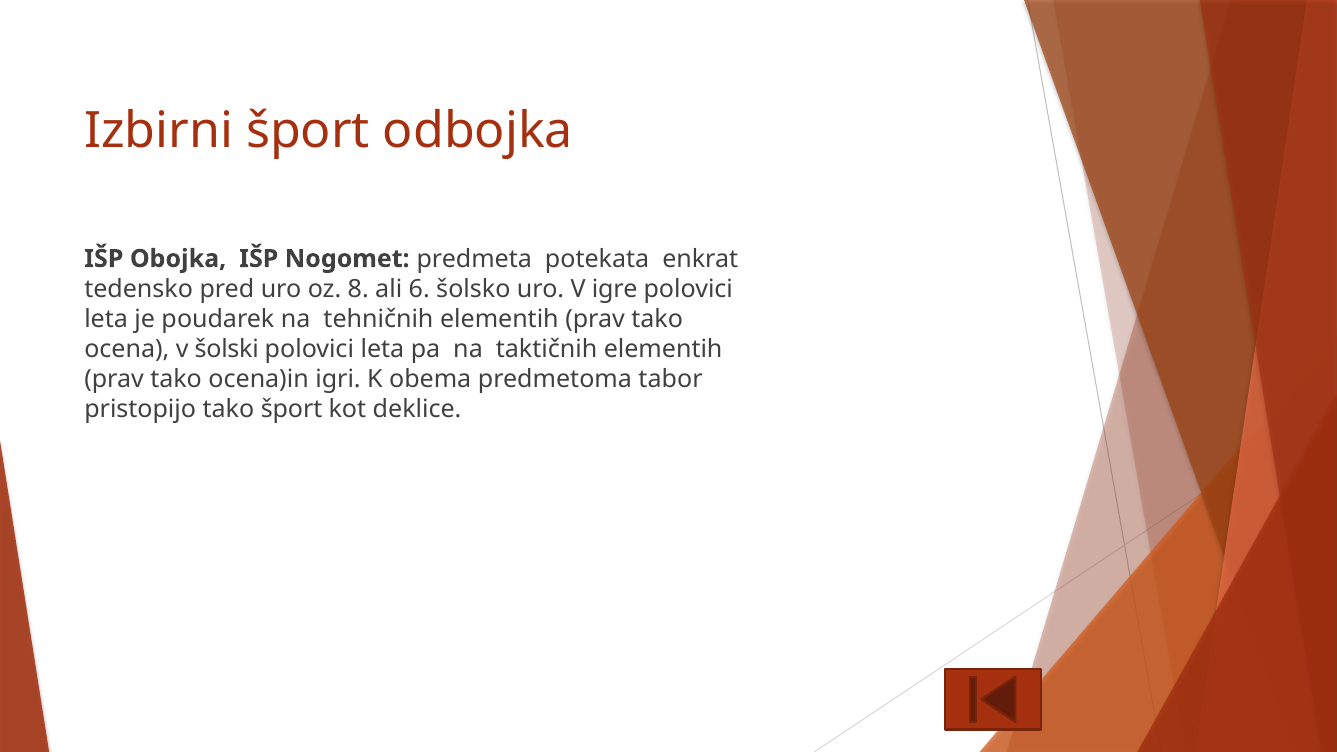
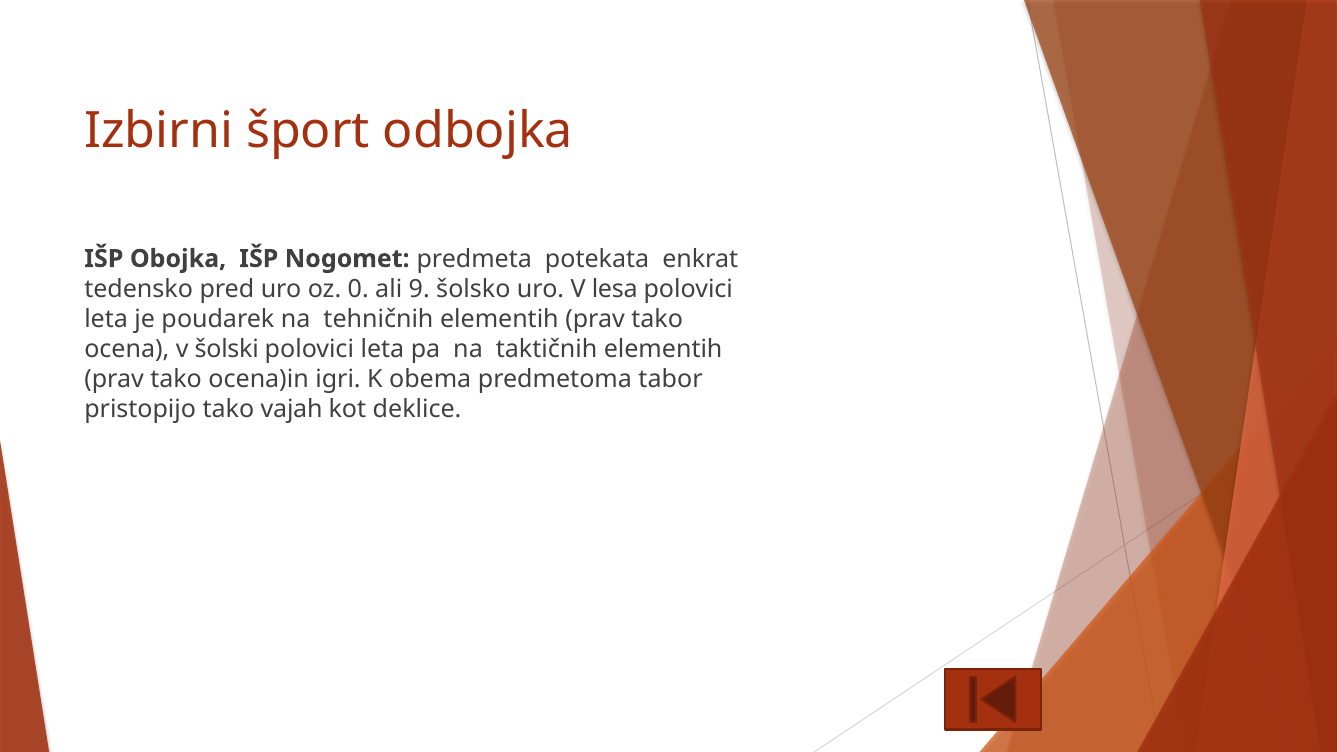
8: 8 -> 0 (358, 289)
6: 6 -> 9 (419, 289)
igre: igre -> lesa (615, 289)
tako šport: šport -> vajah (292, 409)
